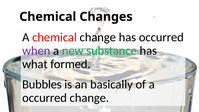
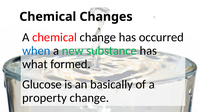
when colour: purple -> blue (36, 51)
Bubbles: Bubbles -> Glucose (42, 84)
occurred: occurred -> property (45, 98)
